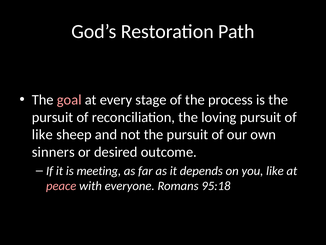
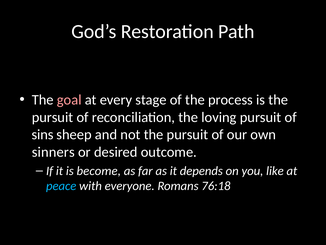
like: like -> sins (43, 134)
meeting: meeting -> become (99, 170)
peace colour: pink -> light blue (61, 186)
95:18: 95:18 -> 76:18 (216, 186)
